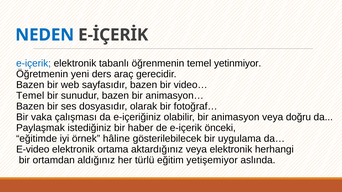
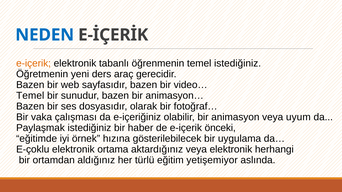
e-içerik colour: blue -> orange (34, 63)
temel yetinmiyor: yetinmiyor -> istediğiniz (238, 63)
doğru: doğru -> uyum (298, 117)
hâline: hâline -> hızına (116, 139)
E-video: E-video -> E-çoklu (33, 150)
